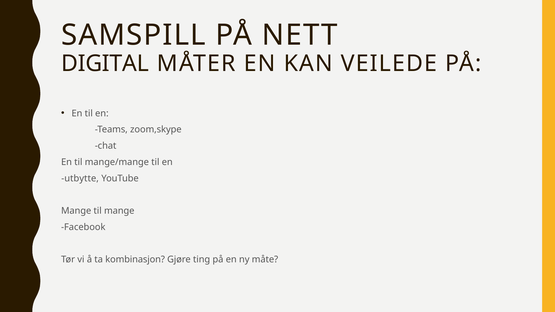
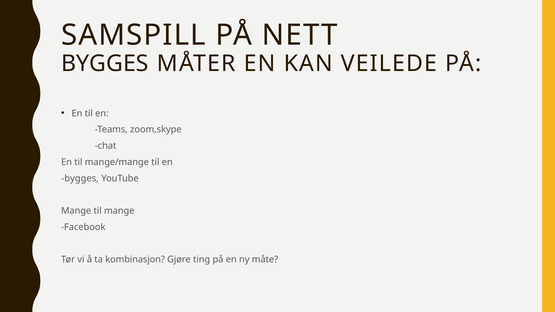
DIGITAL: DIGITAL -> BYGGES (105, 64)
utbytte: utbytte -> bygges (80, 178)
